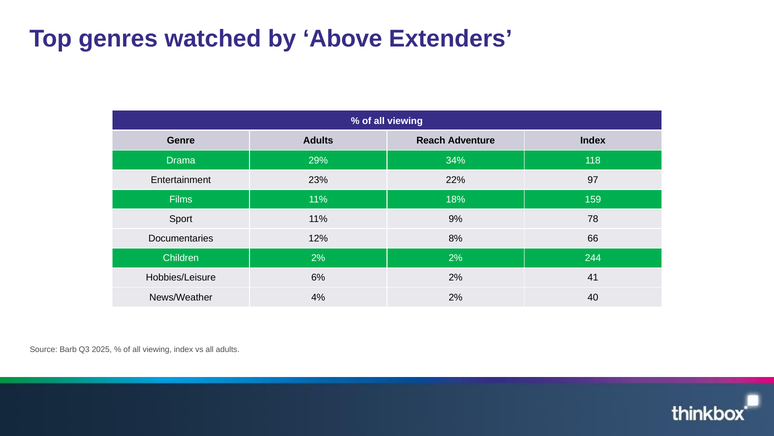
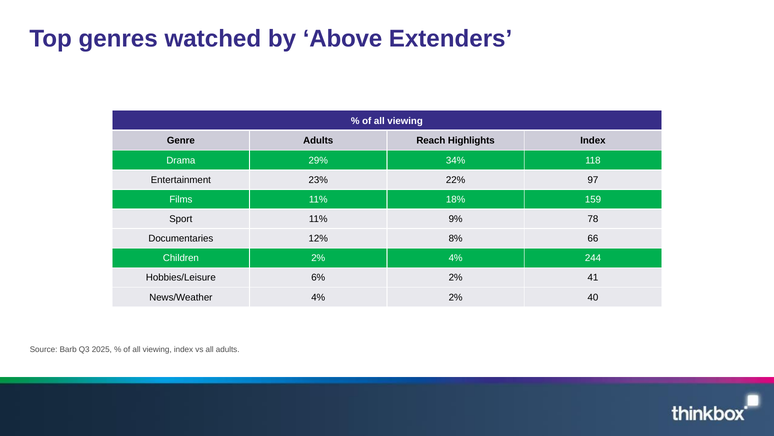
Adventure: Adventure -> Highlights (471, 140)
2% 2%: 2% -> 4% (456, 258)
